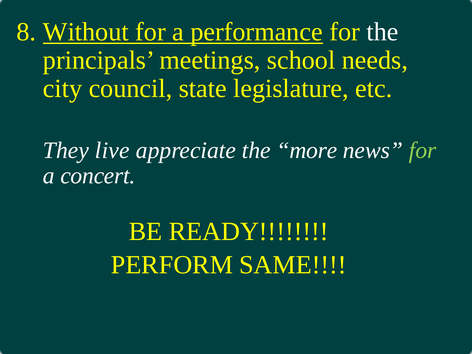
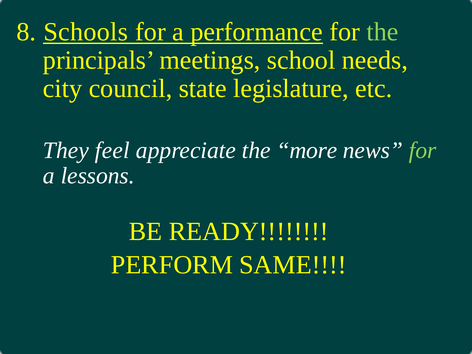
Without: Without -> Schools (86, 32)
the colour: white -> light green (383, 32)
live: live -> feel (112, 150)
concert: concert -> lessons (98, 176)
